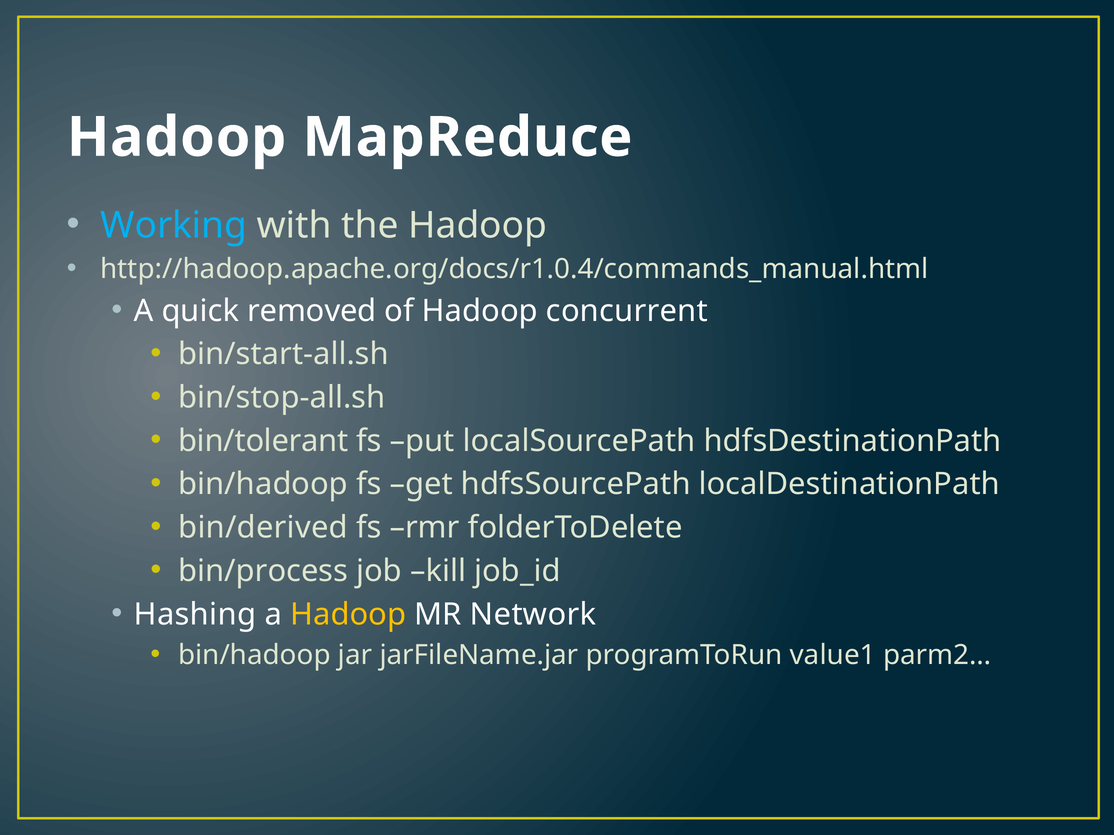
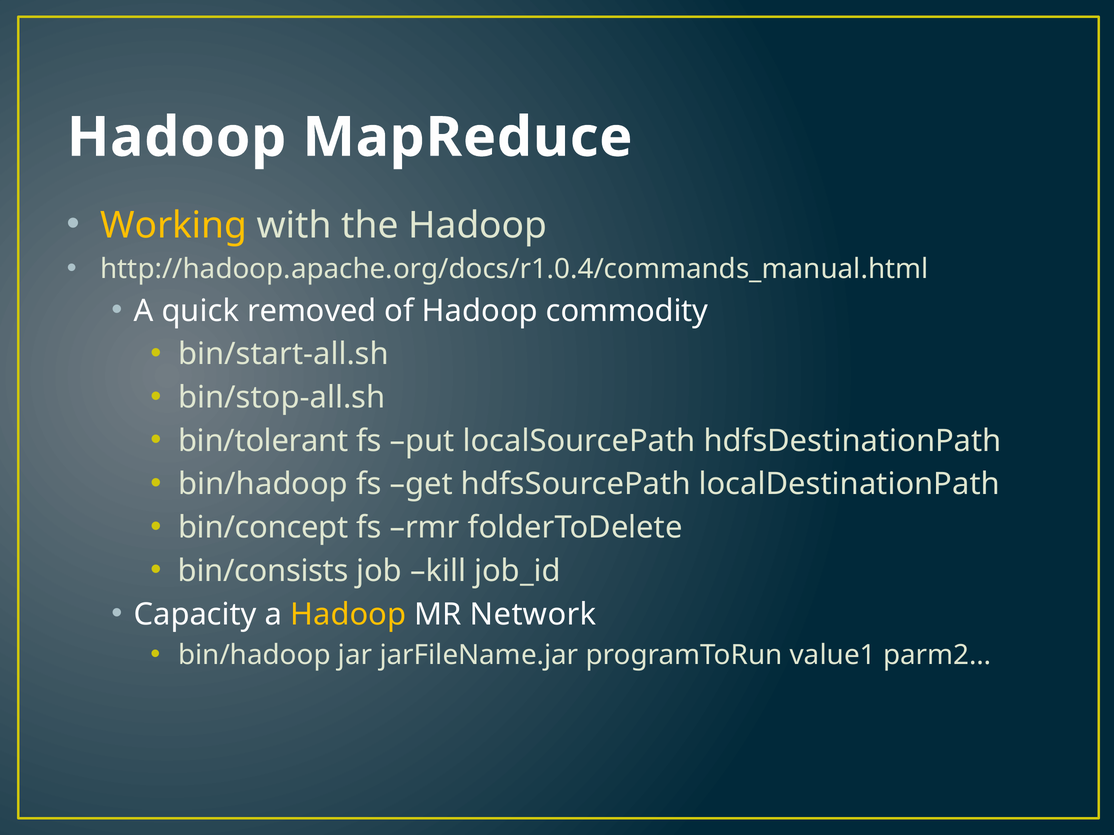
Working colour: light blue -> yellow (174, 225)
concurrent: concurrent -> commodity (627, 311)
bin/derived: bin/derived -> bin/concept (263, 528)
bin/process: bin/process -> bin/consists (263, 571)
Hashing: Hashing -> Capacity (195, 615)
